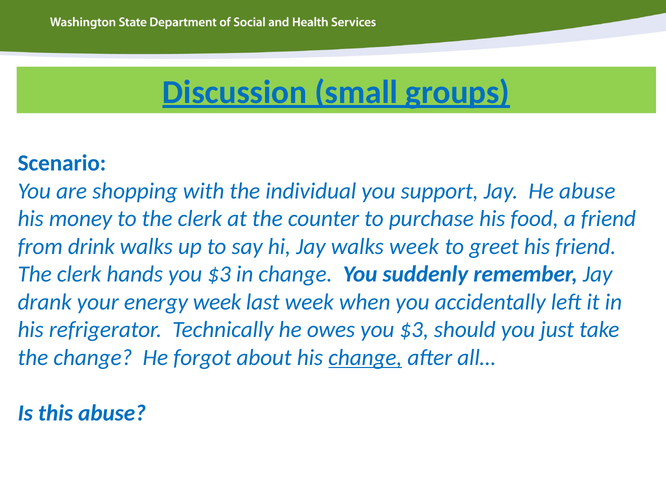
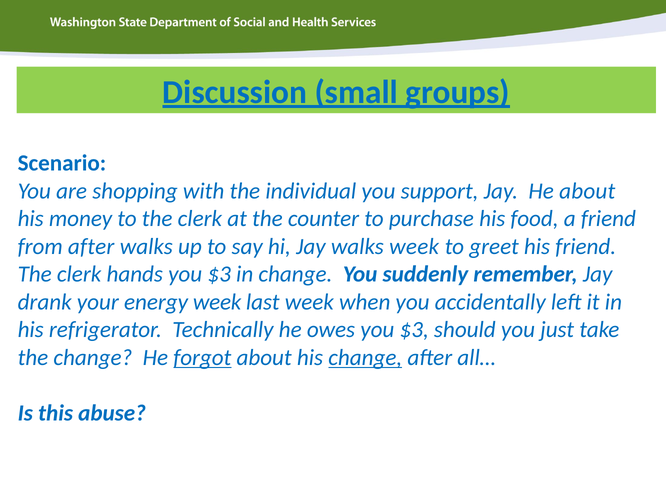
He abuse: abuse -> about (587, 191)
from drink: drink -> after (91, 246)
forgot underline: none -> present (202, 357)
